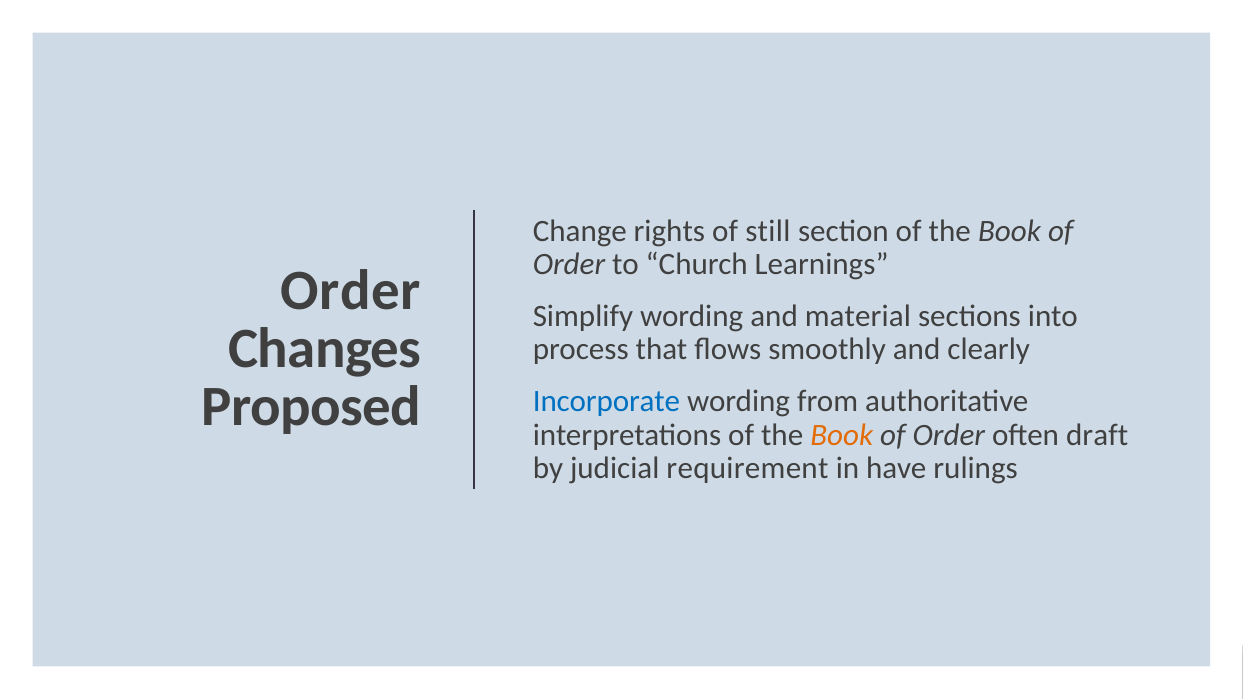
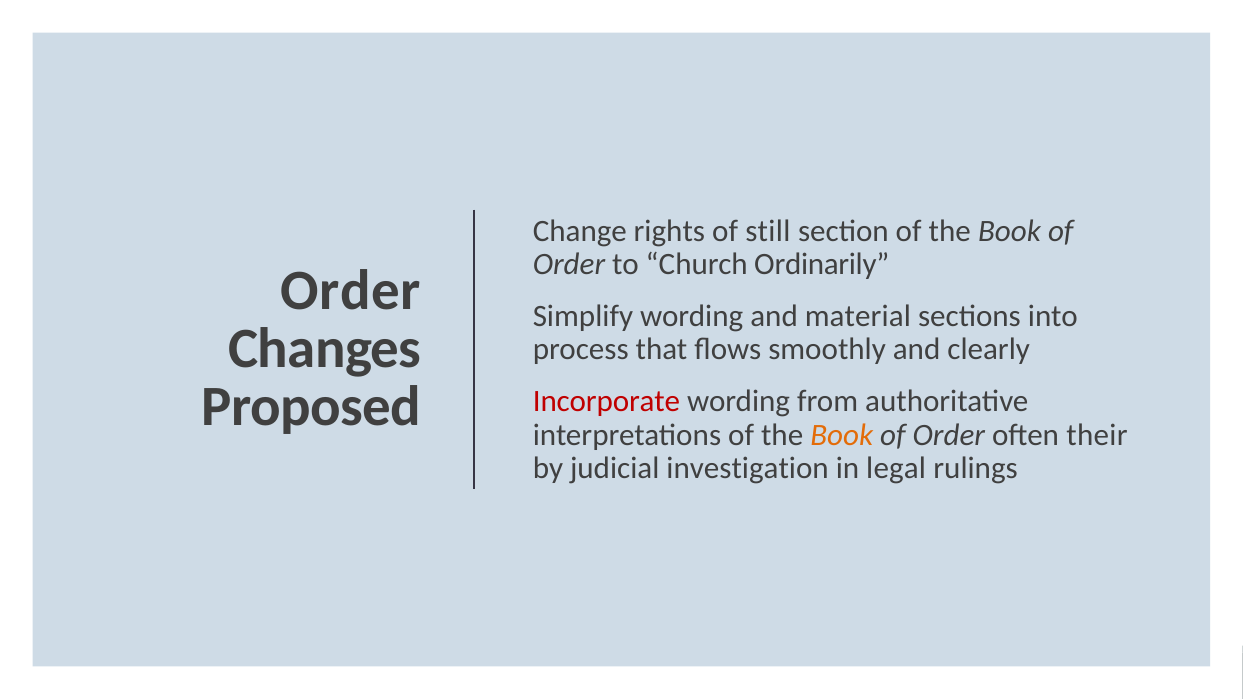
Learnings: Learnings -> Ordinarily (822, 265)
Incorporate colour: blue -> red (606, 401)
draft: draft -> their (1097, 435)
requirement: requirement -> investigation (748, 469)
have: have -> legal (896, 469)
